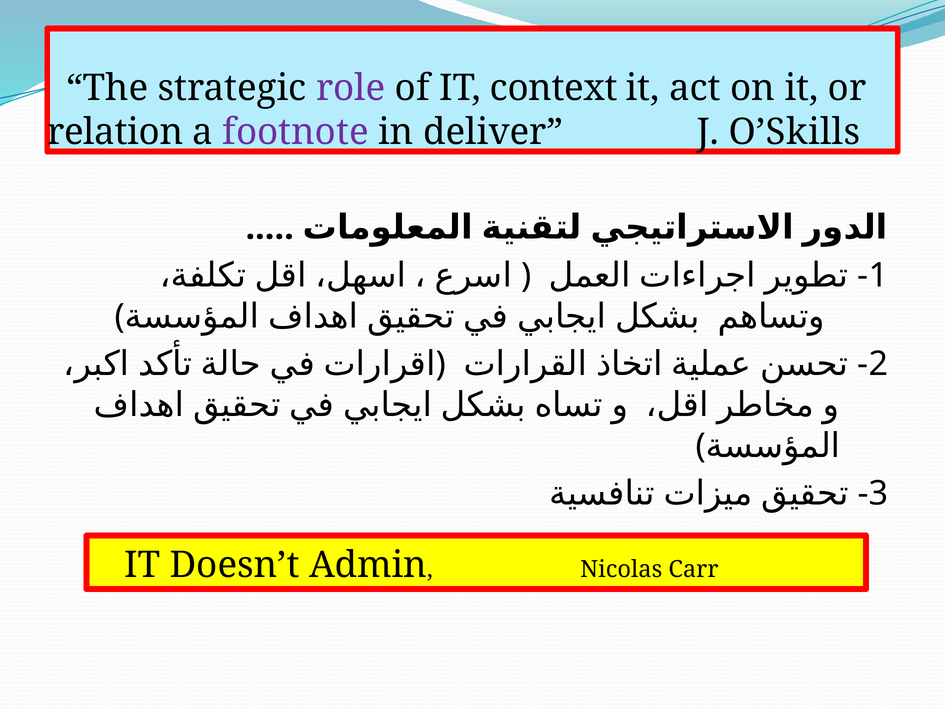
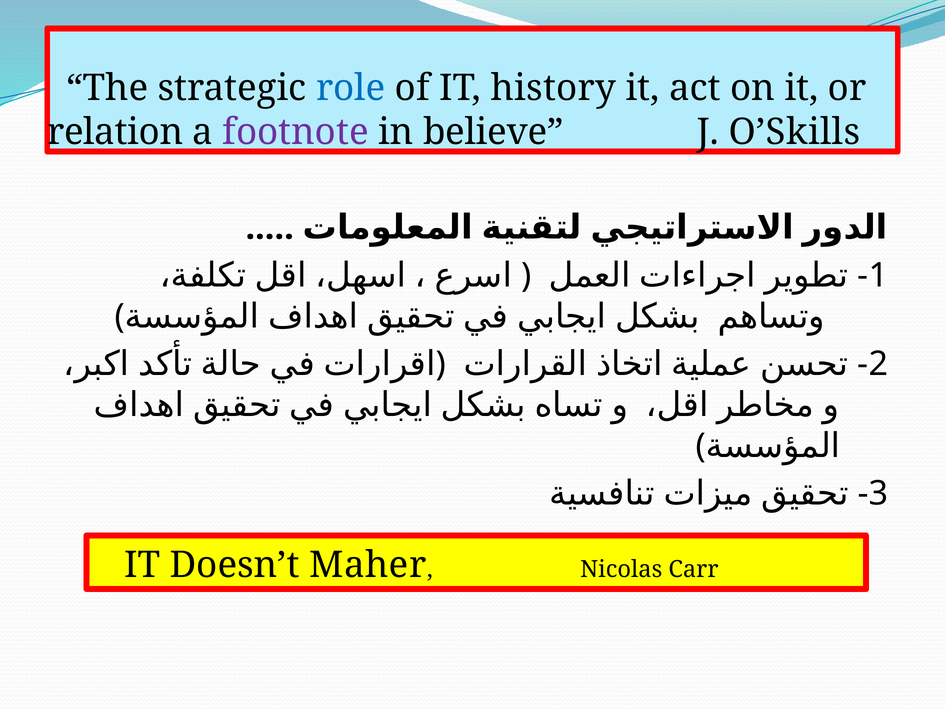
role colour: purple -> blue (351, 88)
context: context -> history (553, 88)
deliver: deliver -> believe (493, 132)
Admin: Admin -> Maher (368, 565)
